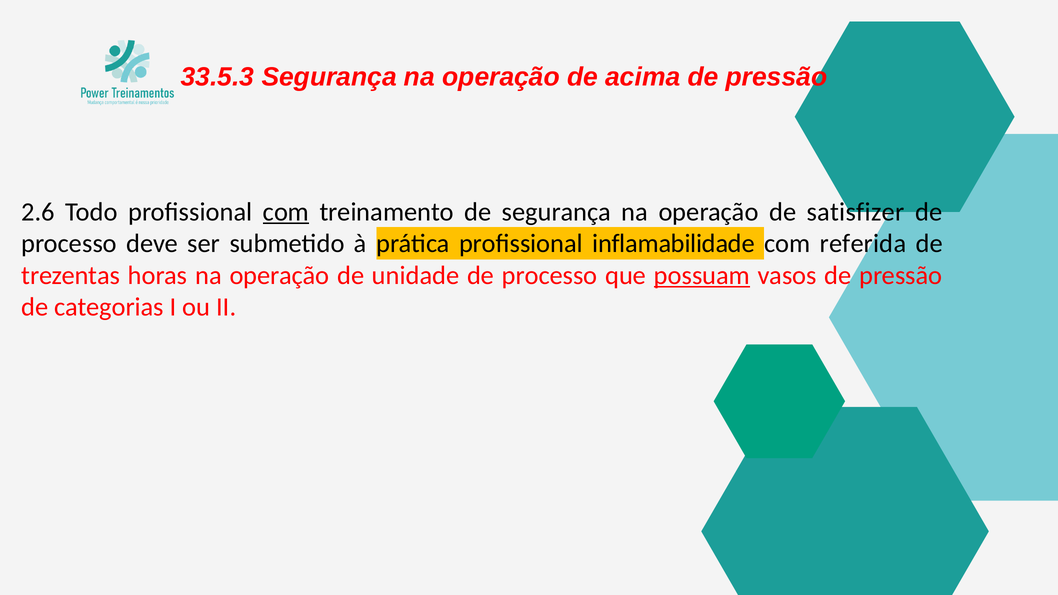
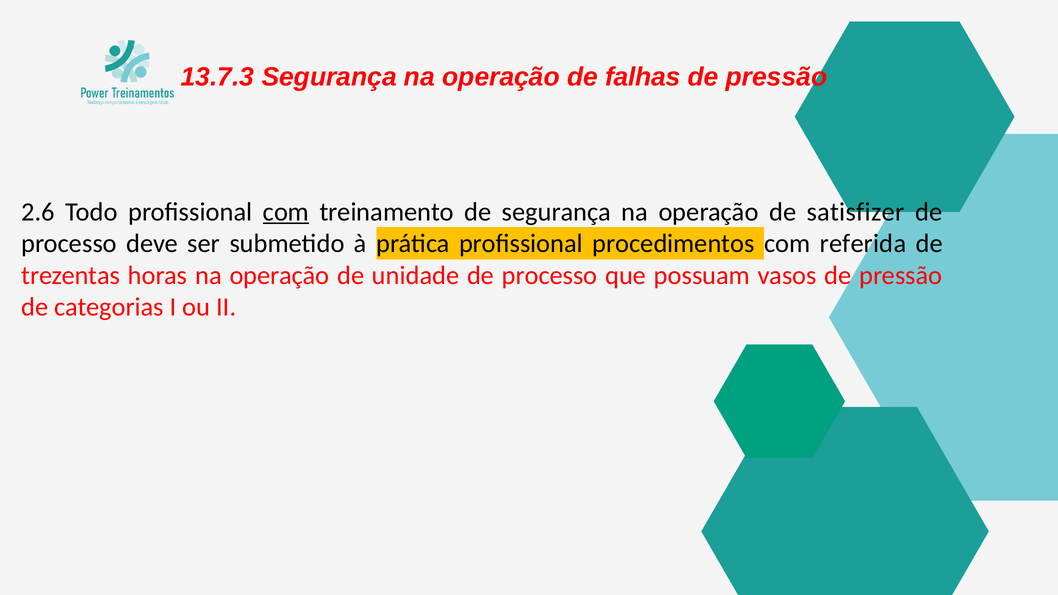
33.5.3: 33.5.3 -> 13.7.3 (217, 77)
acima: acima -> falhas (643, 77)
inflamabilidade: inflamabilidade -> procedimentos (673, 244)
possuam underline: present -> none (702, 276)
